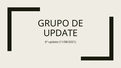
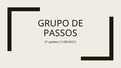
UPDATE: UPDATE -> PASSOS (60, 33)
